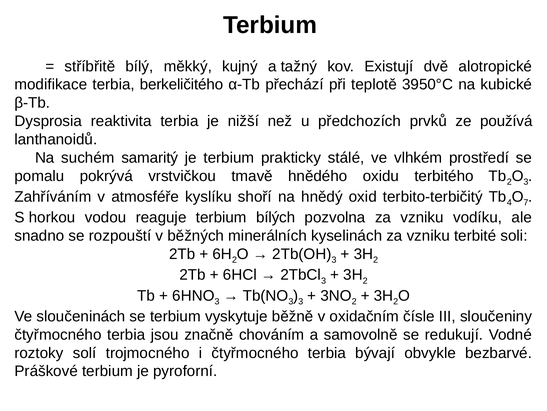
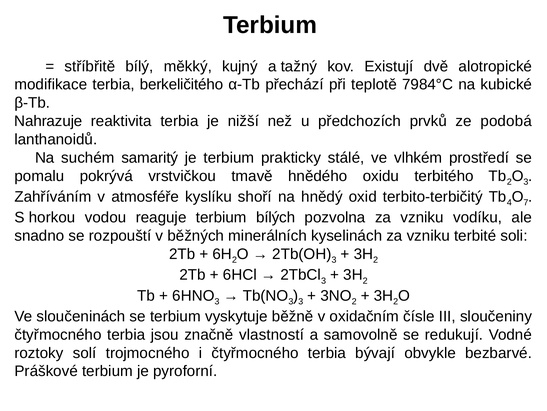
3950°C: 3950°C -> 7984°C (428, 84)
Dysprosia: Dysprosia -> Nahrazuje (48, 121)
používá: používá -> podobá (506, 121)
chováním: chováním -> vlastností (272, 334)
